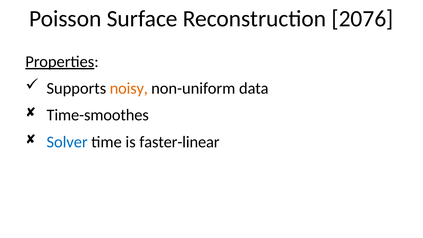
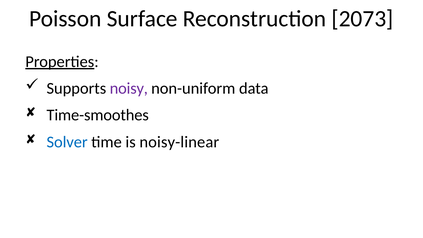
2076: 2076 -> 2073 (363, 19)
noisy colour: orange -> purple (129, 88)
faster-linear: faster-linear -> noisy-linear (179, 142)
